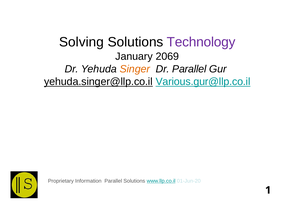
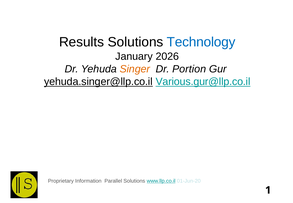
Solving: Solving -> Results (82, 42)
Technology colour: purple -> blue (201, 42)
2069: 2069 -> 2026 (167, 56)
Dr Parallel: Parallel -> Portion (189, 69)
